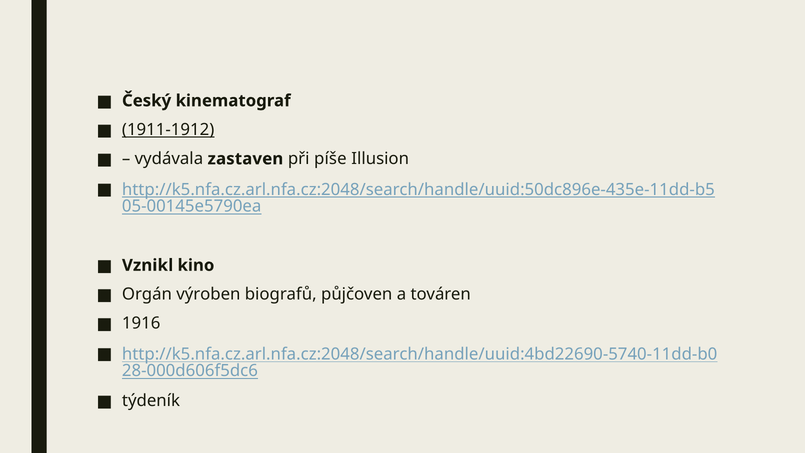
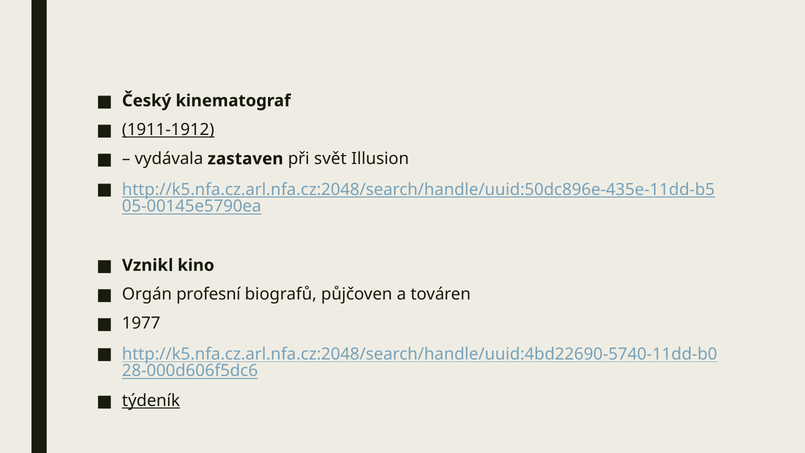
píše: píše -> svět (330, 159)
výroben: výroben -> profesní (208, 294)
1916: 1916 -> 1977 (141, 323)
týdeník underline: none -> present (151, 401)
